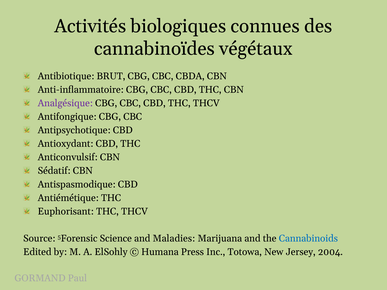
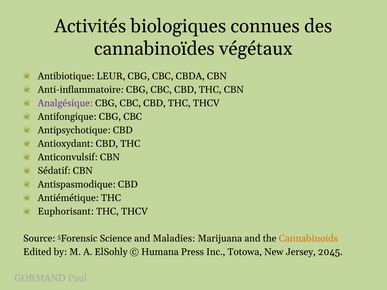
BRUT: BRUT -> LEUR (111, 76)
Cannabinoids colour: blue -> orange (308, 239)
2004: 2004 -> 2045 (330, 252)
